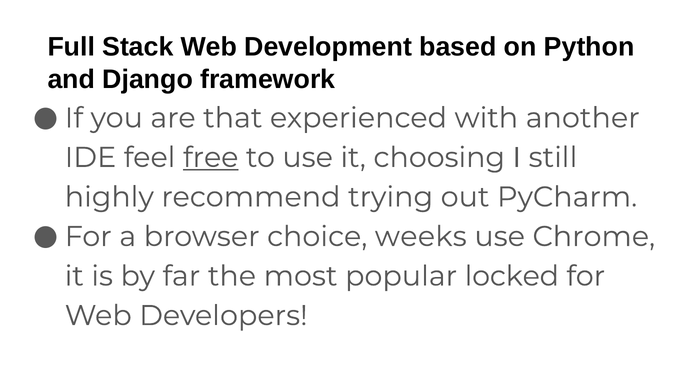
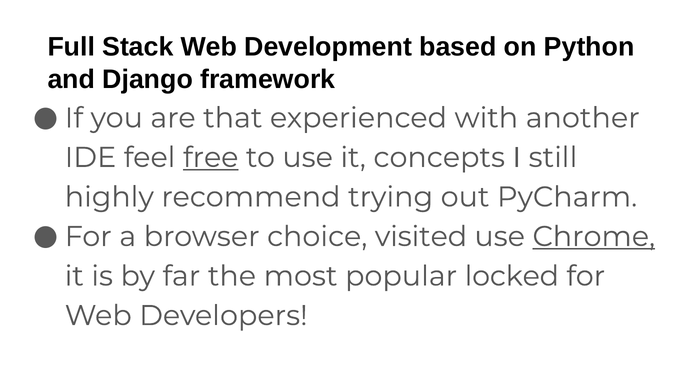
choosing: choosing -> concepts (439, 157)
weeks: weeks -> visited (421, 237)
Chrome underline: none -> present (594, 237)
